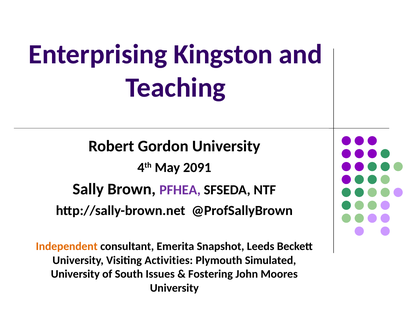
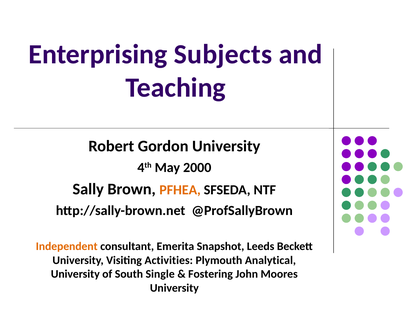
Kingston: Kingston -> Subjects (223, 55)
2091: 2091 -> 2000 (197, 168)
PFHEA colour: purple -> orange (180, 190)
Simulated: Simulated -> Analytical (270, 261)
Issues: Issues -> Single (160, 275)
